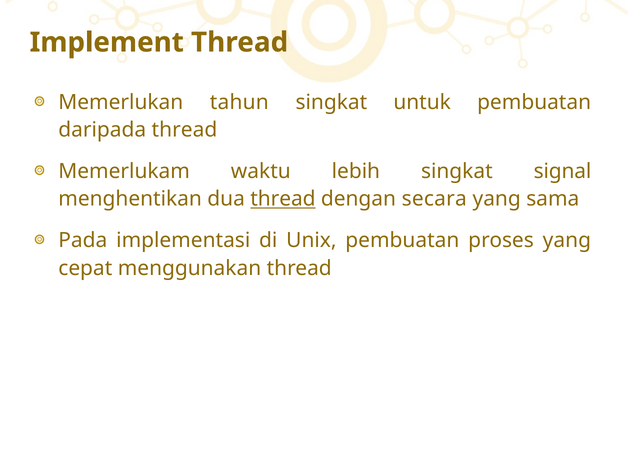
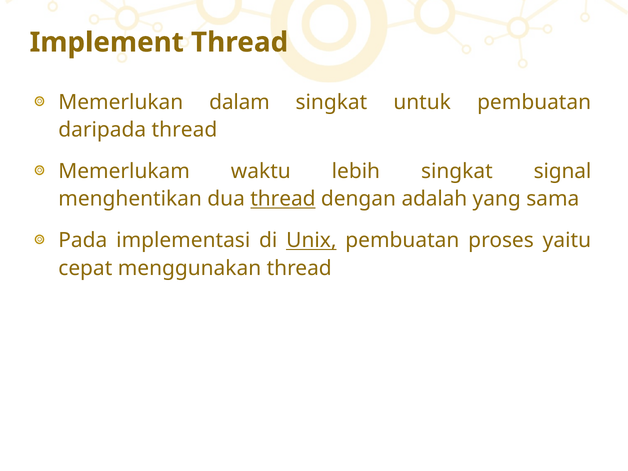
tahun: tahun -> dalam (239, 102)
secara: secara -> adalah (434, 199)
Unix underline: none -> present (311, 241)
proses yang: yang -> yaitu (567, 241)
